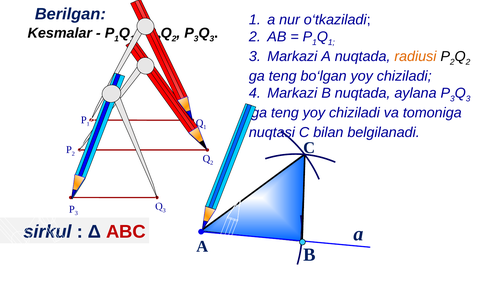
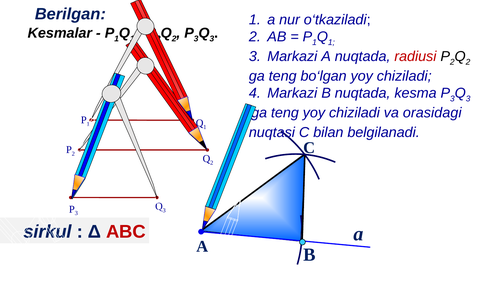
radiusi colour: orange -> red (415, 56)
aylana: aylana -> kesma (416, 93)
tomoniga: tomoniga -> orasidagi (432, 113)
